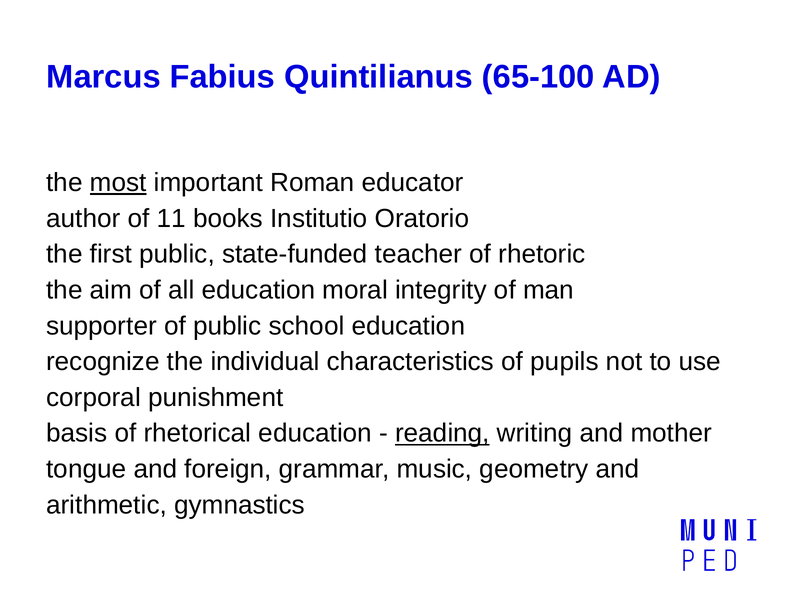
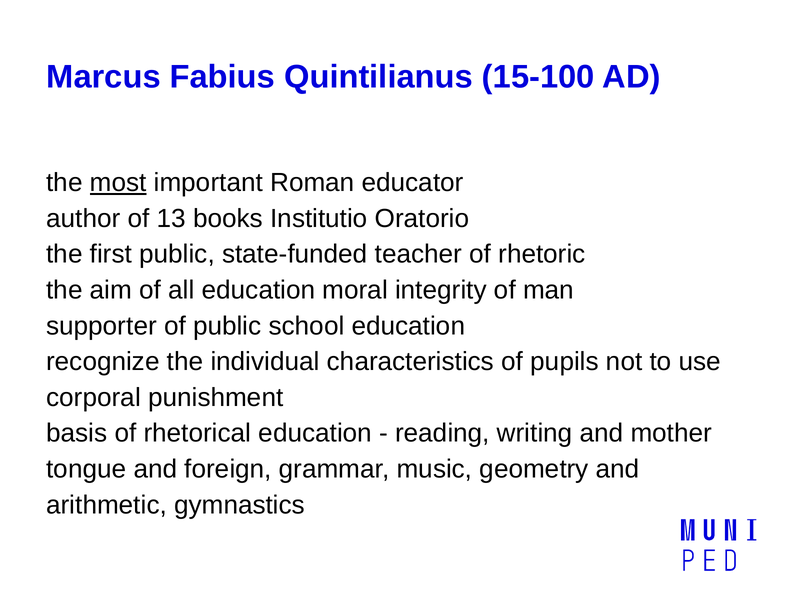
65-100: 65-100 -> 15-100 (538, 77)
11: 11 -> 13 (171, 218)
reading underline: present -> none (442, 433)
